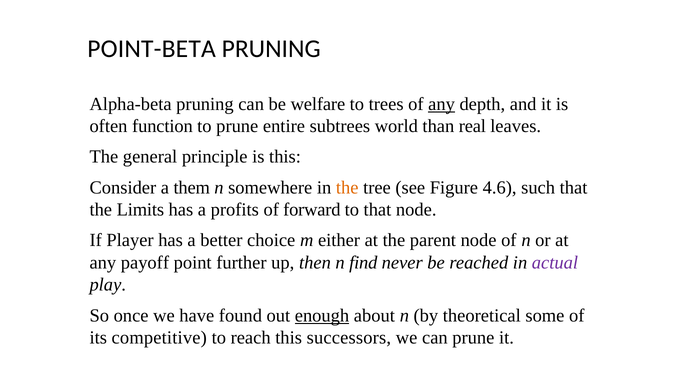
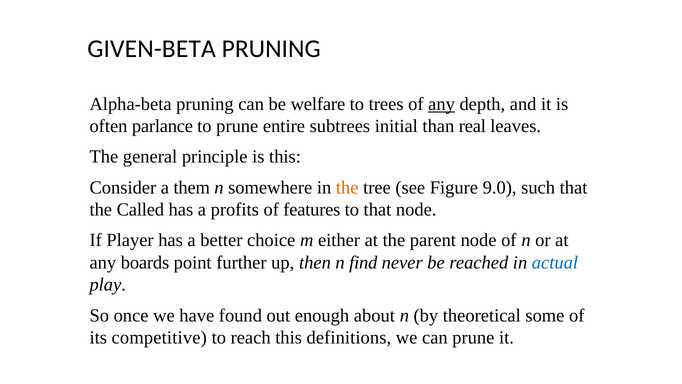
POINT-BETA: POINT-BETA -> GIVEN-BETA (152, 49)
function: function -> parlance (162, 126)
world: world -> initial (396, 126)
4.6: 4.6 -> 9.0 (500, 187)
Limits: Limits -> Called (140, 209)
forward: forward -> features (312, 209)
payoff: payoff -> boards (145, 262)
actual colour: purple -> blue (555, 262)
enough underline: present -> none (322, 315)
successors: successors -> definitions (349, 337)
